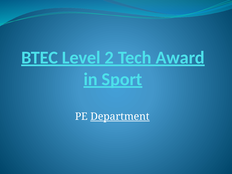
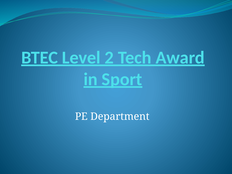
Department underline: present -> none (120, 117)
